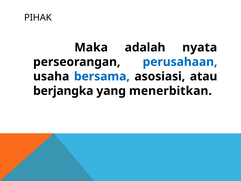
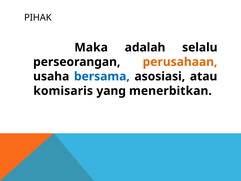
nyata: nyata -> selalu (200, 47)
perusahaan colour: blue -> orange (180, 62)
berjangka: berjangka -> komisaris (63, 91)
